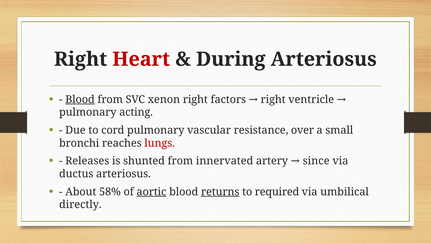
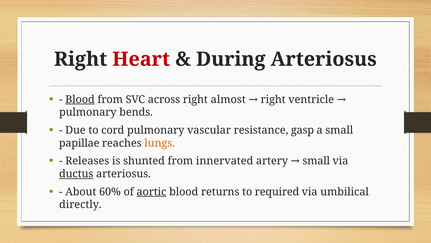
xenon: xenon -> across (164, 99)
factors: factors -> almost (228, 99)
acting: acting -> bends (136, 112)
over: over -> gasp (302, 130)
bronchi: bronchi -> papillae (79, 143)
lungs colour: red -> orange (160, 143)
artery since: since -> small (316, 161)
ductus underline: none -> present (76, 174)
58%: 58% -> 60% (110, 191)
returns underline: present -> none (220, 191)
